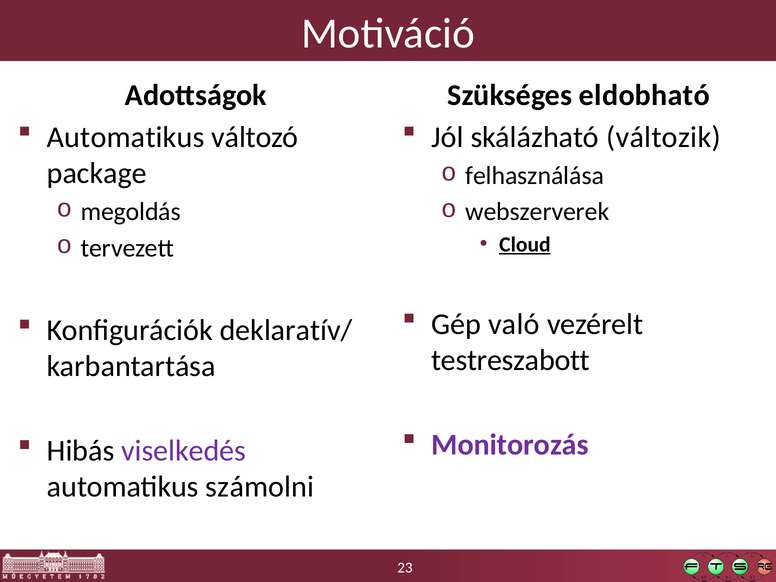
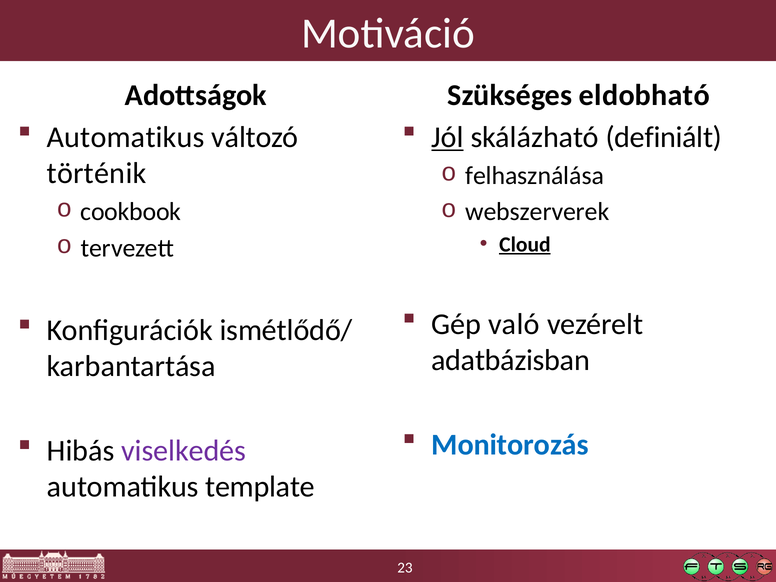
Jól underline: none -> present (448, 137)
változik: változik -> definiált (664, 137)
package: package -> történik (97, 173)
megoldás: megoldás -> cookbook (131, 212)
deklaratív/: deklaratív/ -> ismétlődő/ (286, 330)
testreszabott: testreszabott -> adatbázisban (511, 360)
Monitorozás colour: purple -> blue (510, 445)
számolni: számolni -> template (260, 487)
